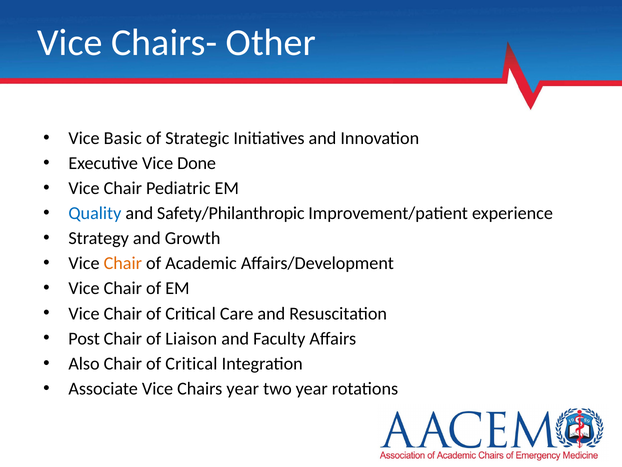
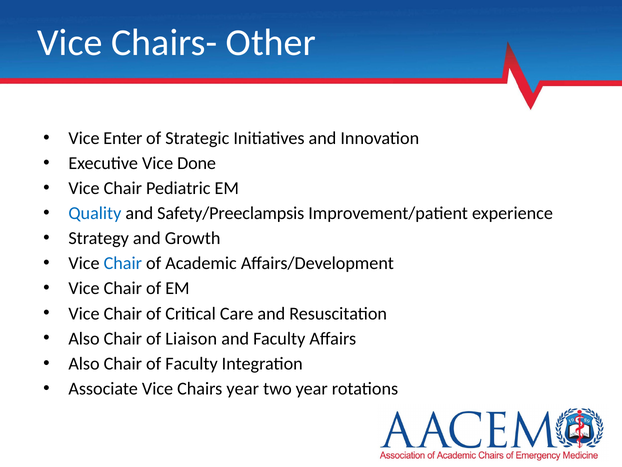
Basic: Basic -> Enter (123, 138)
Safety/Philanthropic: Safety/Philanthropic -> Safety/Preeclampsis (231, 213)
Chair colour: orange -> blue (123, 263)
Post: Post -> Also (84, 338)
Critical: Critical -> Faculty (191, 363)
